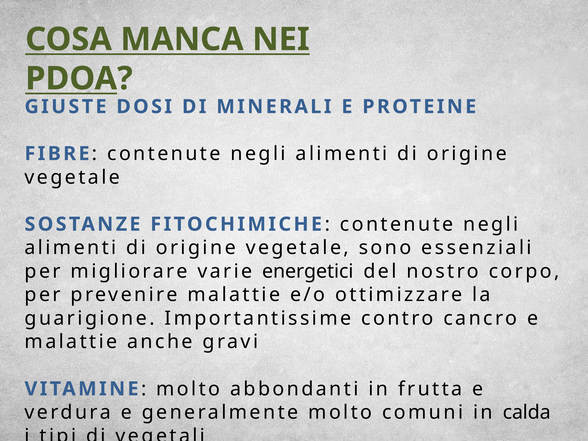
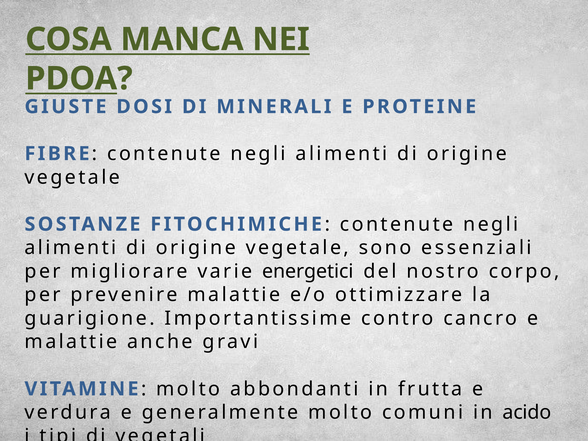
calda: calda -> acido (527, 412)
